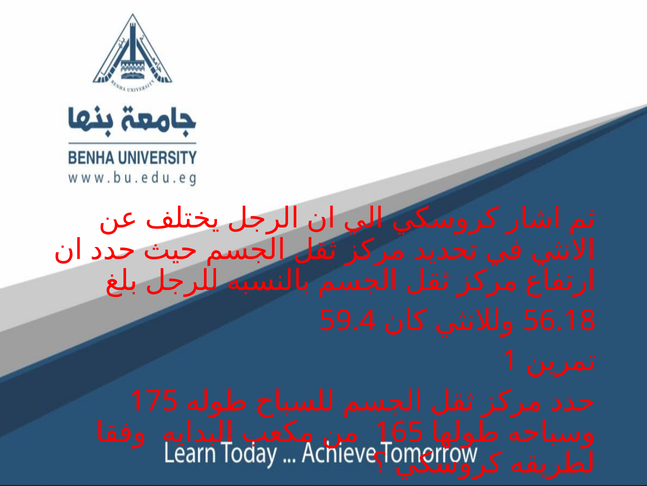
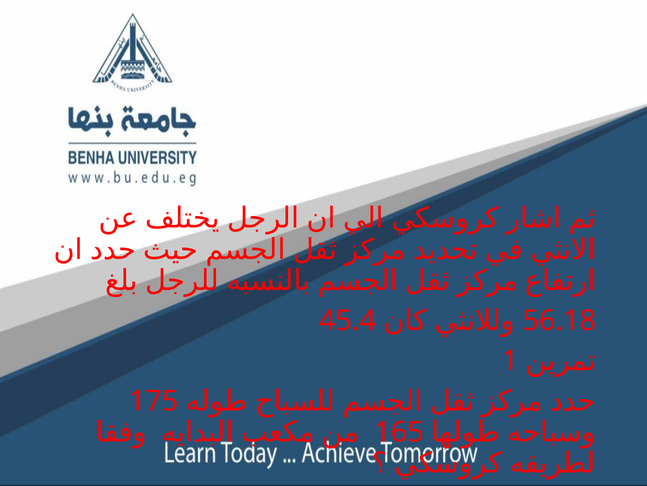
59.4: 59.4 -> 45.4 (347, 320)
